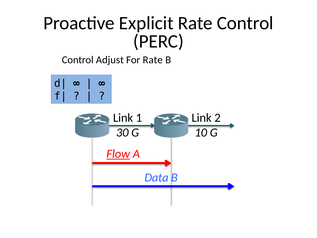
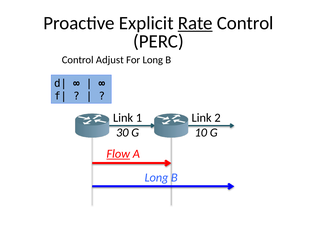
Rate underline: none -> present (195, 23)
For Rate: Rate -> Long (153, 60)
Data: Data -> Long (156, 177)
